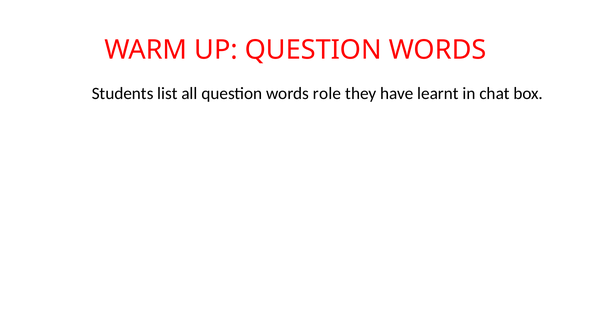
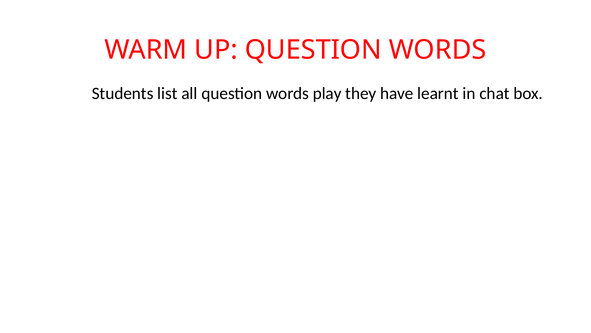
role: role -> play (327, 93)
